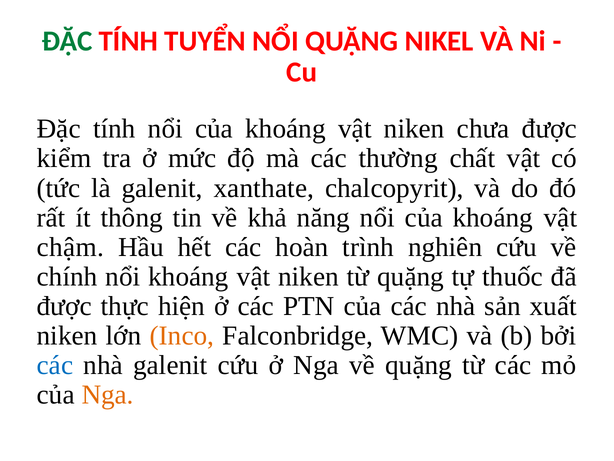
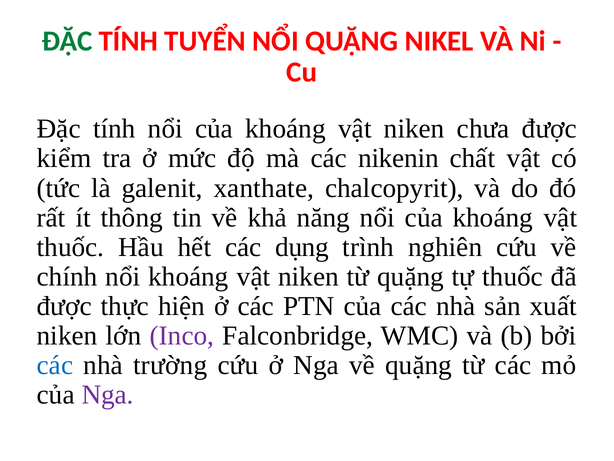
thường: thường -> nikenin (398, 158)
chậm: chậm -> thuốc (71, 247)
hoàn: hoàn -> dụng (302, 247)
Inco colour: orange -> purple (182, 335)
nhà galenit: galenit -> trường (170, 365)
Nga colour: orange -> purple (108, 394)
